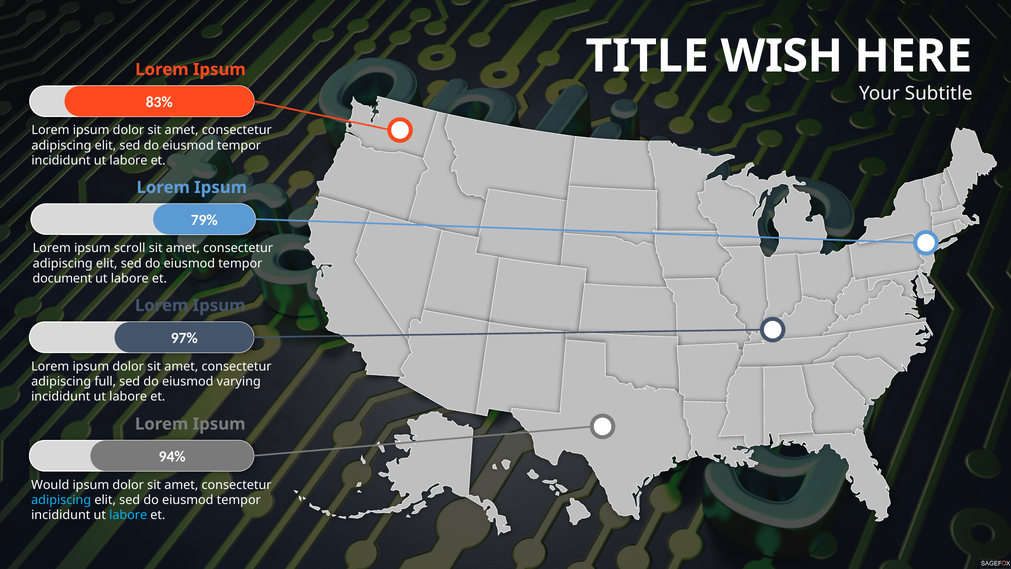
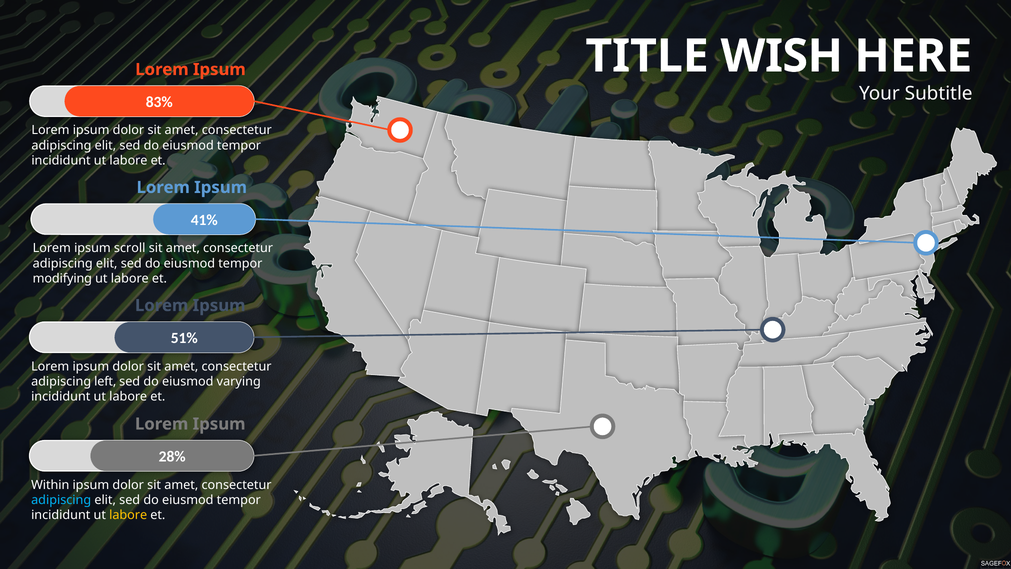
79%: 79% -> 41% (204, 220)
document: document -> modifying (62, 278)
97%: 97% -> 51% (184, 338)
full: full -> left (105, 381)
94%: 94% -> 28% (172, 457)
Would: Would -> Within (50, 485)
labore colour: light blue -> yellow (128, 515)
